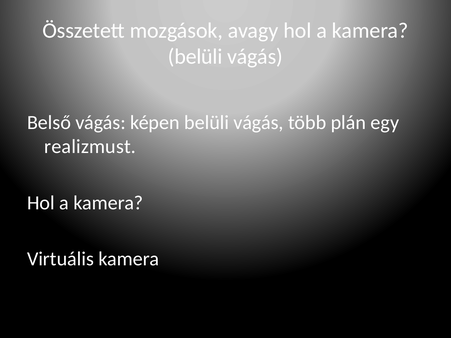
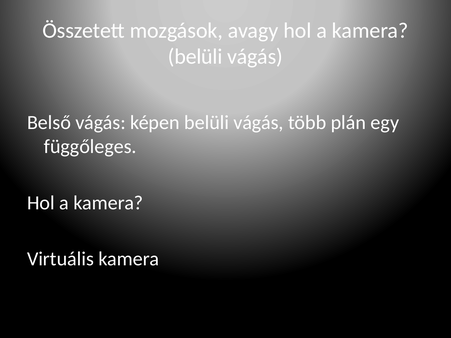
realizmust: realizmust -> függőleges (90, 147)
